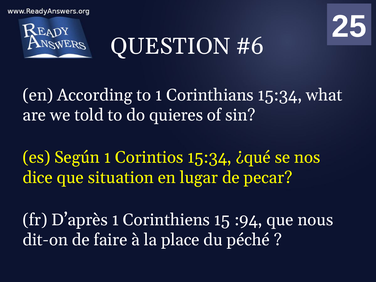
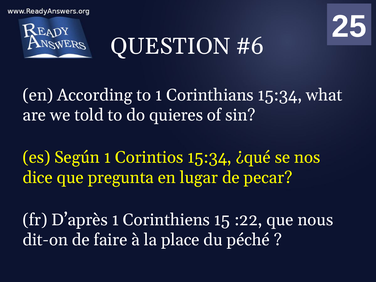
situation: situation -> pregunta (121, 178)
:94: :94 -> :22 (248, 220)
